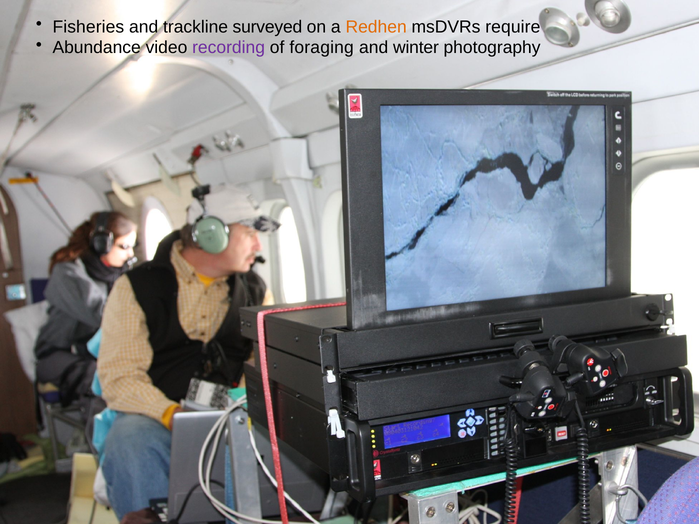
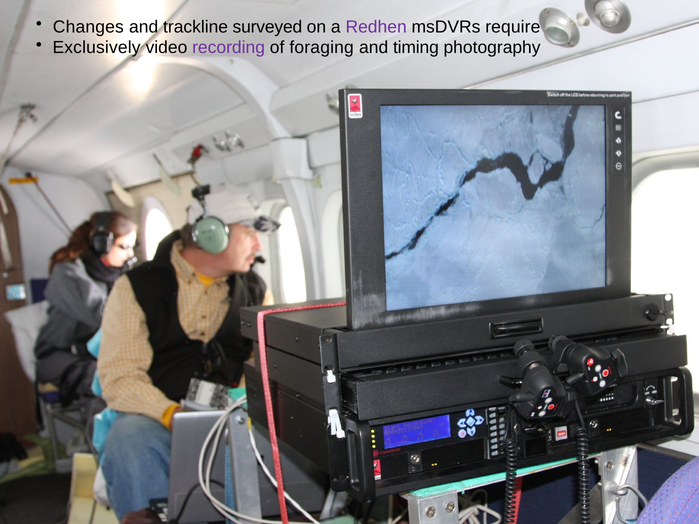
Fisheries: Fisheries -> Changes (88, 27)
Redhen colour: orange -> purple (376, 27)
Abundance: Abundance -> Exclusively (97, 48)
winter: winter -> timing (416, 48)
